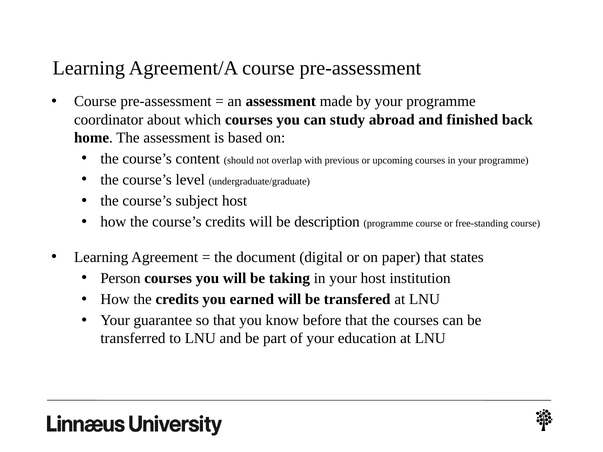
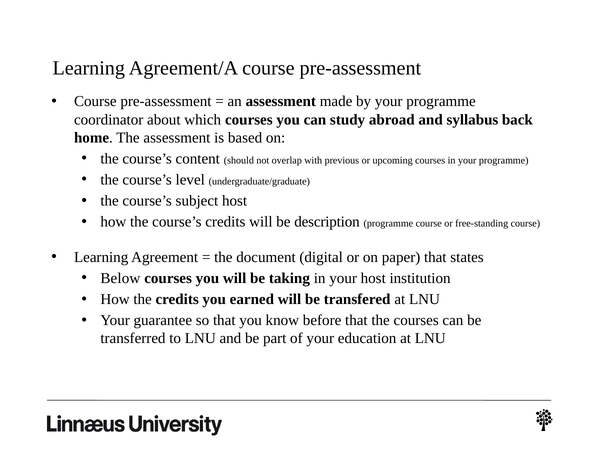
finished: finished -> syllabus (472, 120)
Person: Person -> Below (120, 278)
